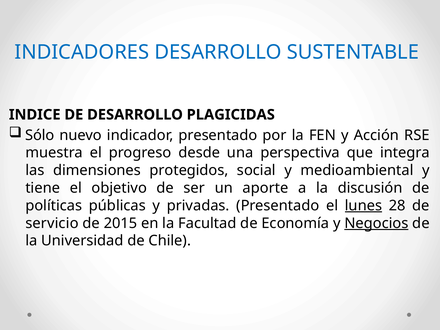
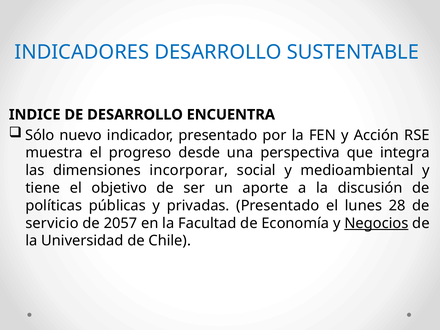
PLAGICIDAS: PLAGICIDAS -> ENCUENTRA (231, 115)
protegidos: protegidos -> incorporar (189, 170)
lunes underline: present -> none (363, 206)
2015: 2015 -> 2057 (120, 223)
